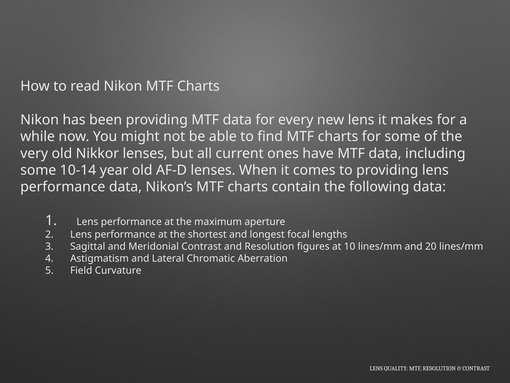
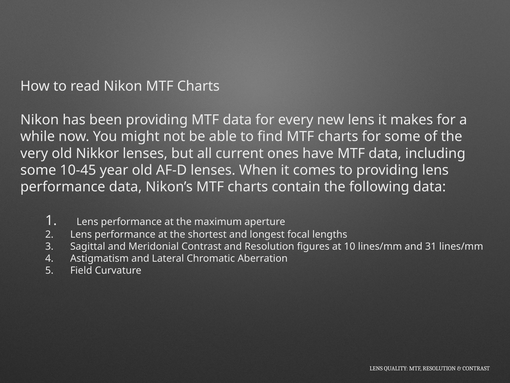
10-14: 10-14 -> 10-45 (78, 170)
20: 20 -> 31 (431, 246)
